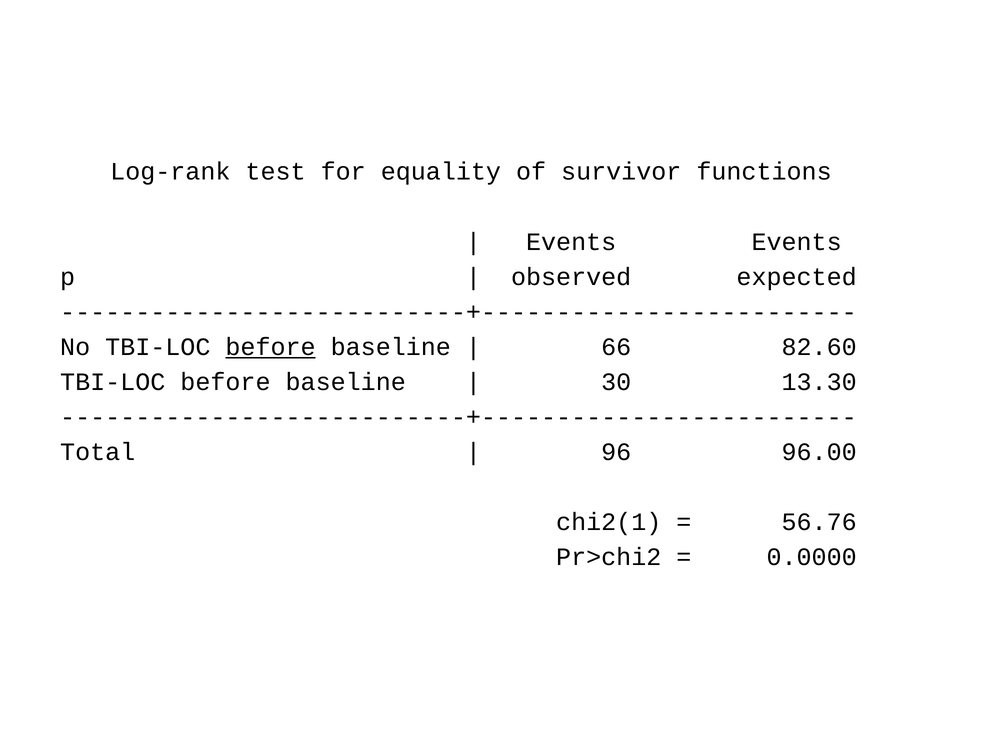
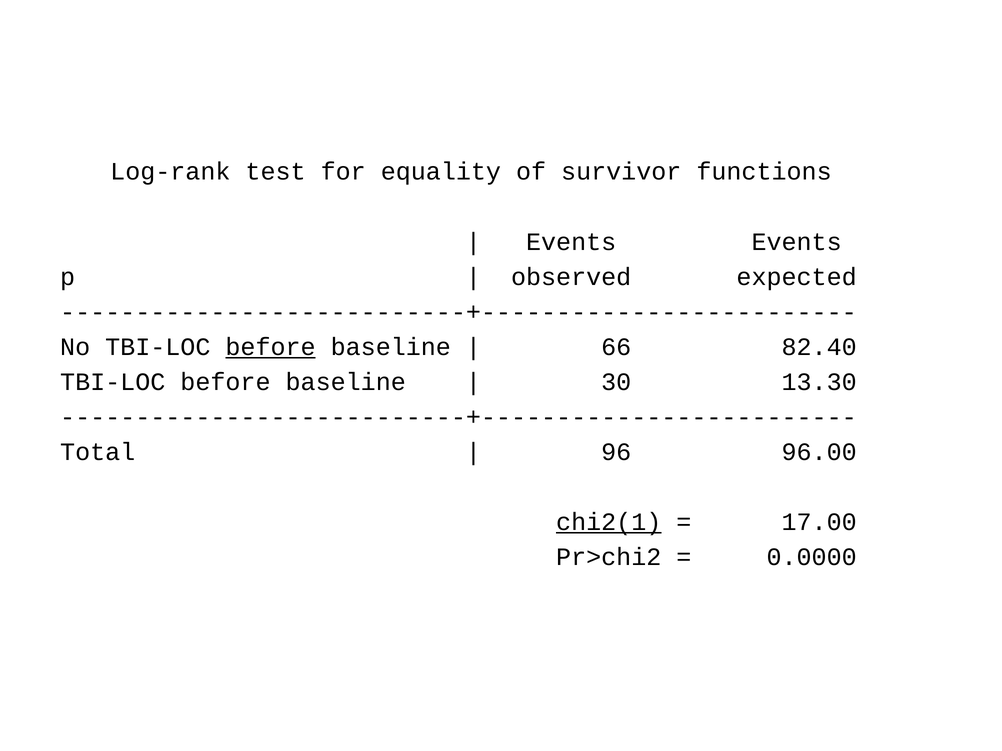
82.60: 82.60 -> 82.40 (819, 347)
chi2(1 underline: none -> present (609, 523)
56.76: 56.76 -> 17.00 (819, 523)
